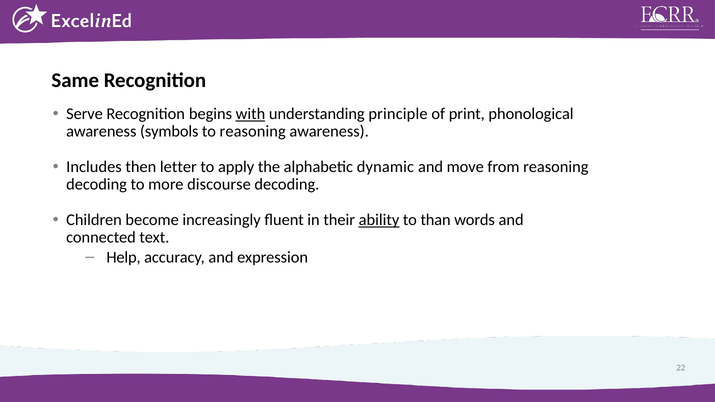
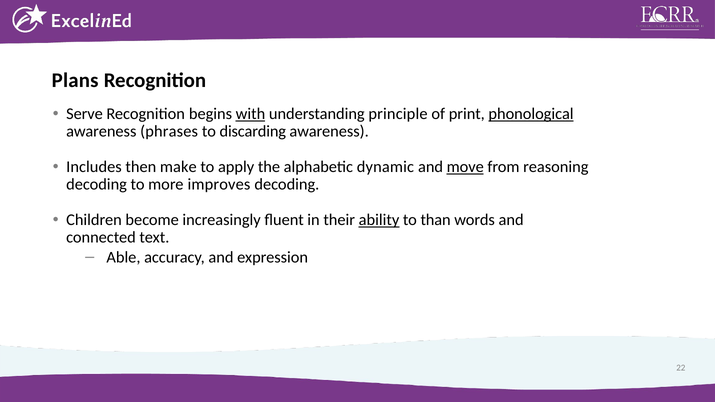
Same: Same -> Plans (75, 80)
phonological underline: none -> present (531, 114)
symbols: symbols -> phrases (169, 132)
to reasoning: reasoning -> discarding (253, 132)
letter: letter -> make (178, 167)
move underline: none -> present (465, 167)
discourse: discourse -> improves (219, 185)
Help: Help -> Able (123, 258)
